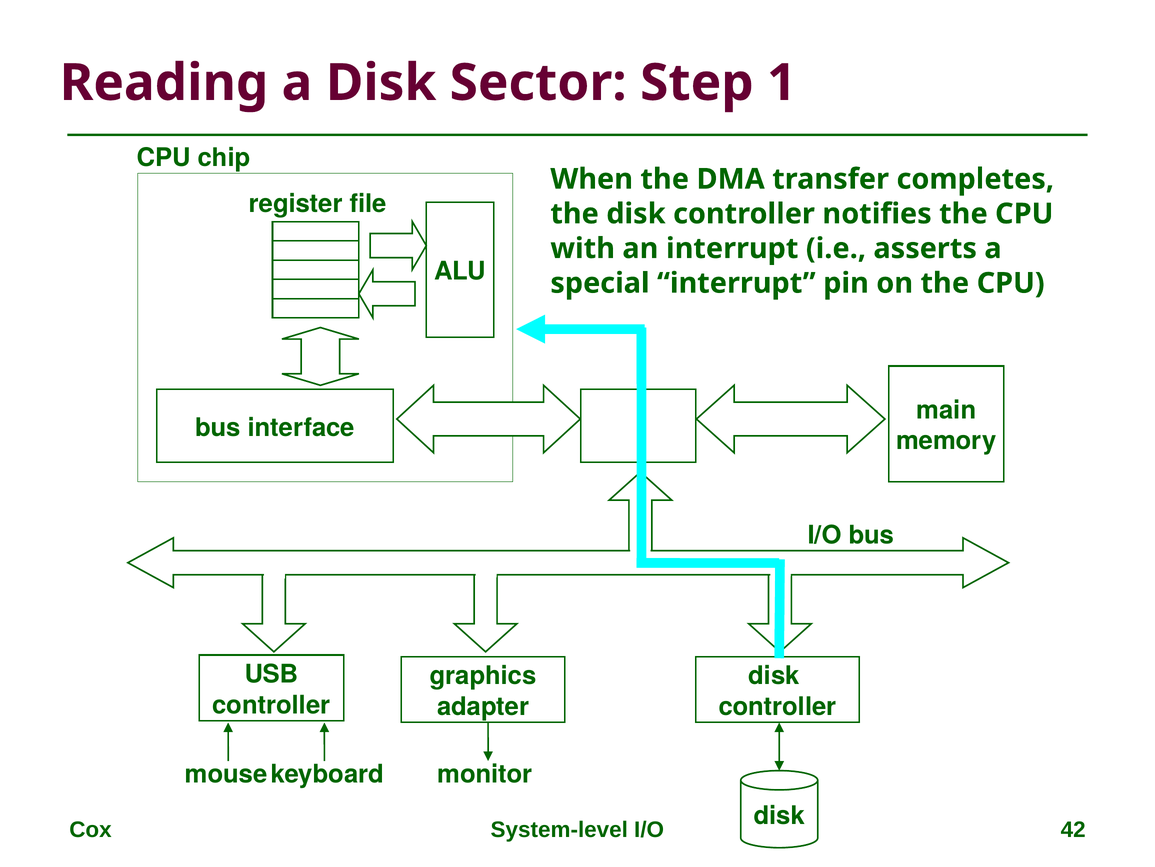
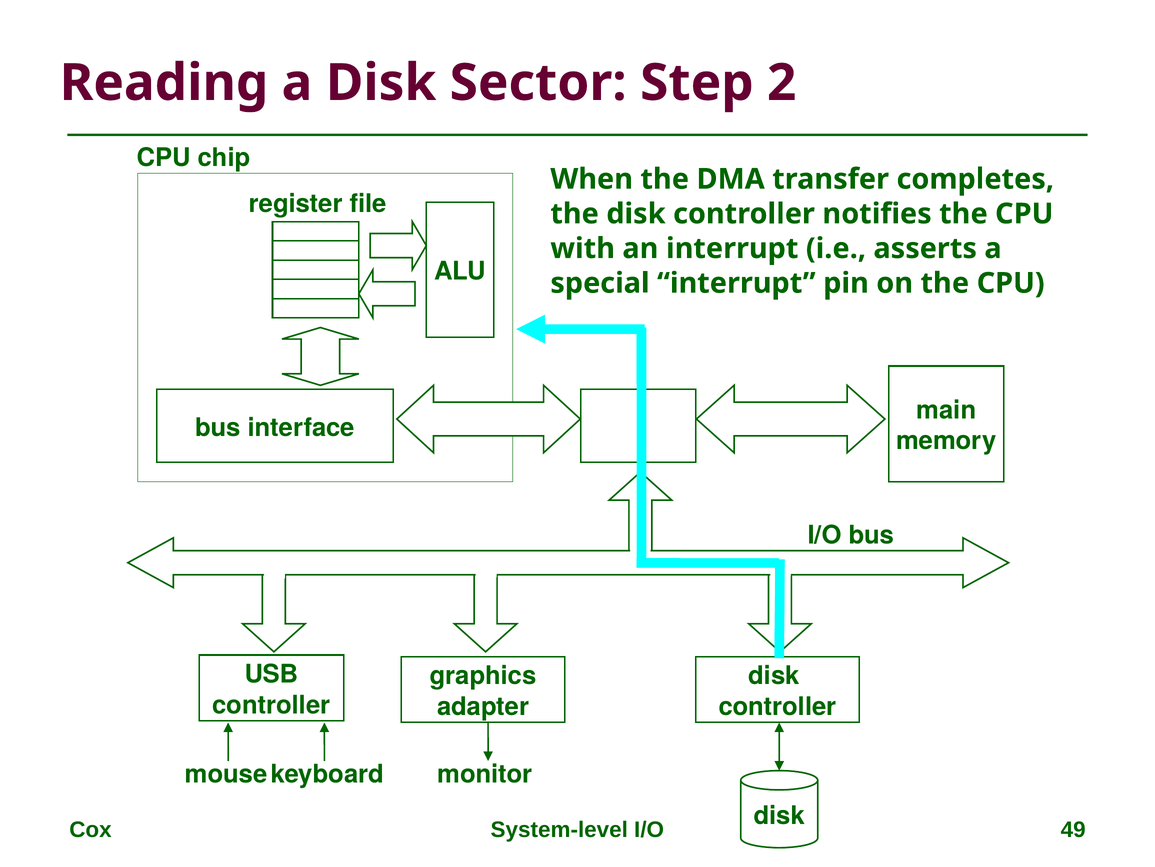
1: 1 -> 2 (782, 83)
42: 42 -> 49 (1073, 829)
